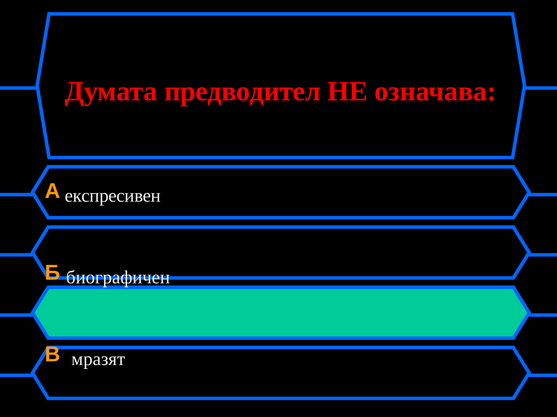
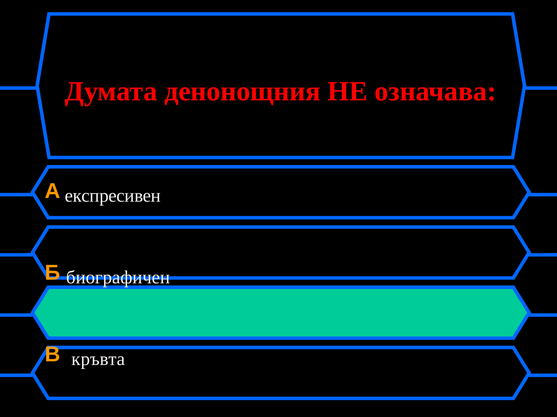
предводител: предводител -> денонощния (243, 91)
мразят: мразят -> кръвта (98, 360)
